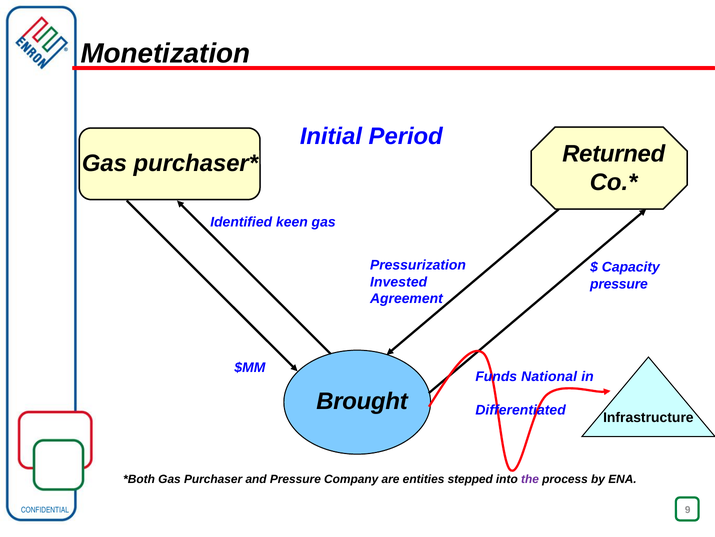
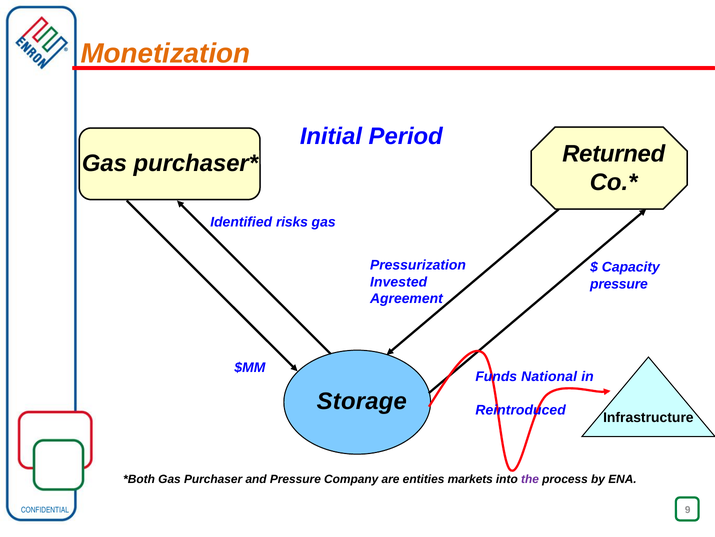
Monetization colour: black -> orange (166, 54)
keen: keen -> risks (292, 222)
Brought: Brought -> Storage (362, 401)
Differentiated: Differentiated -> Reintroduced (521, 409)
stepped: stepped -> markets (470, 479)
